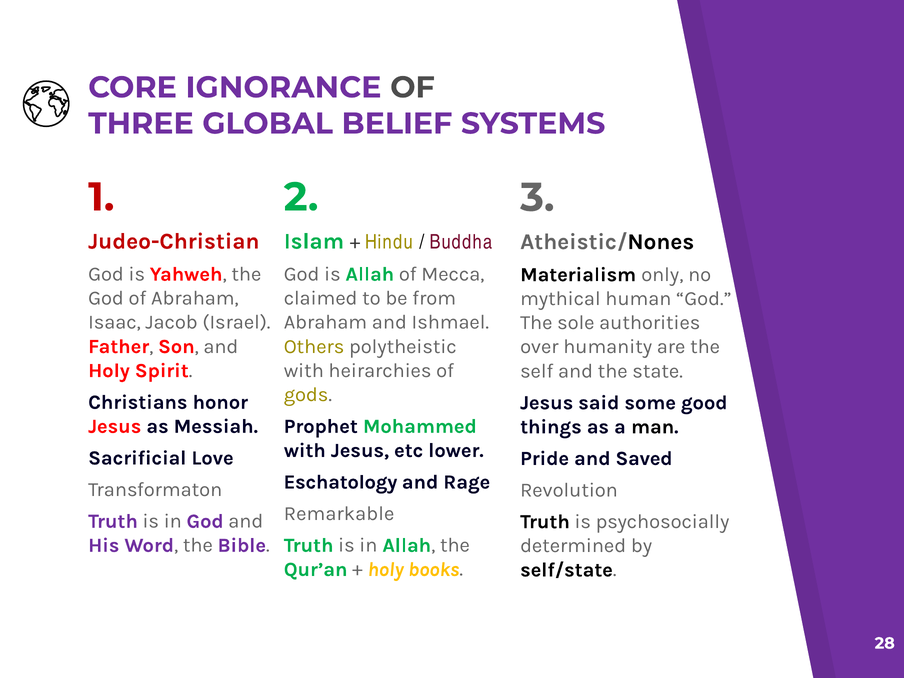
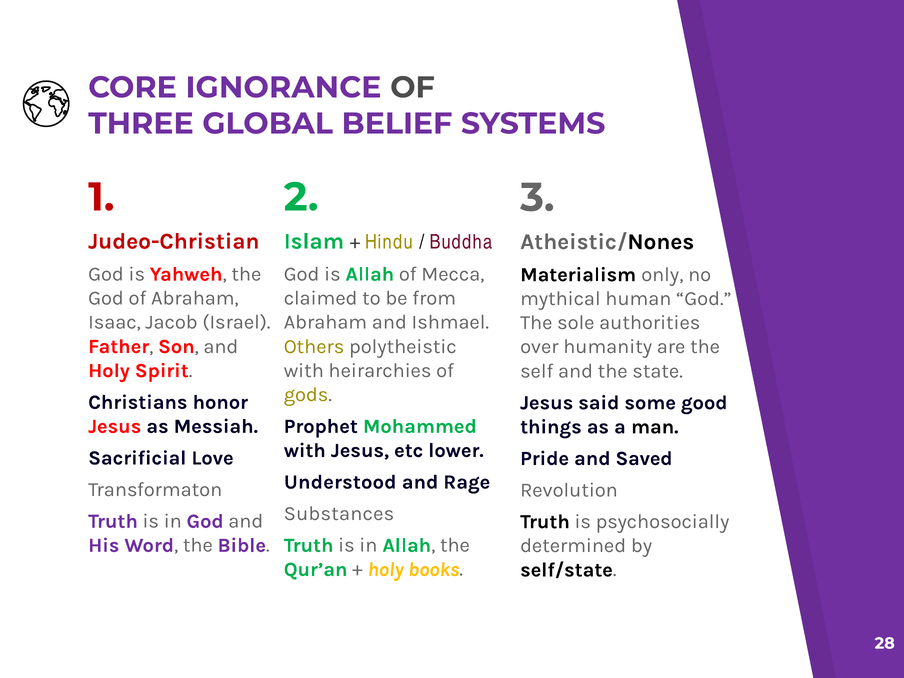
Eschatology: Eschatology -> Understood (340, 482)
Remarkable: Remarkable -> Substances (339, 514)
